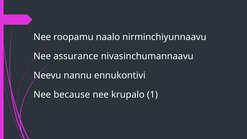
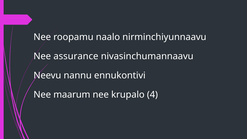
because: because -> maarum (72, 95)
1: 1 -> 4 (152, 95)
